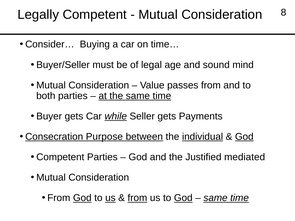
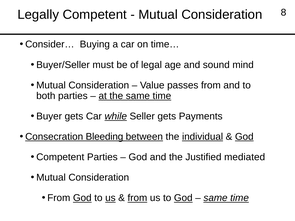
Purpose: Purpose -> Bleeding (104, 137)
